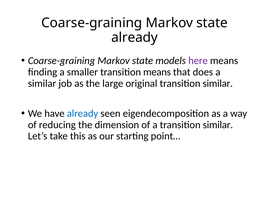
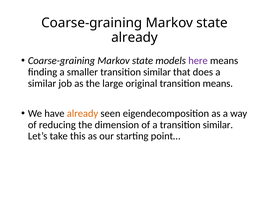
smaller transition means: means -> similar (157, 72)
original transition similar: similar -> means (218, 83)
already colour: blue -> orange (83, 113)
